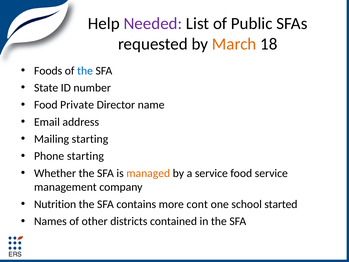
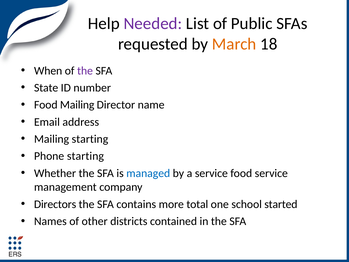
Foods: Foods -> When (48, 71)
the colour: blue -> purple (85, 71)
Food Private: Private -> Mailing (77, 105)
managed colour: orange -> blue (148, 173)
Nutrition: Nutrition -> Directors (55, 204)
cont: cont -> total (197, 204)
